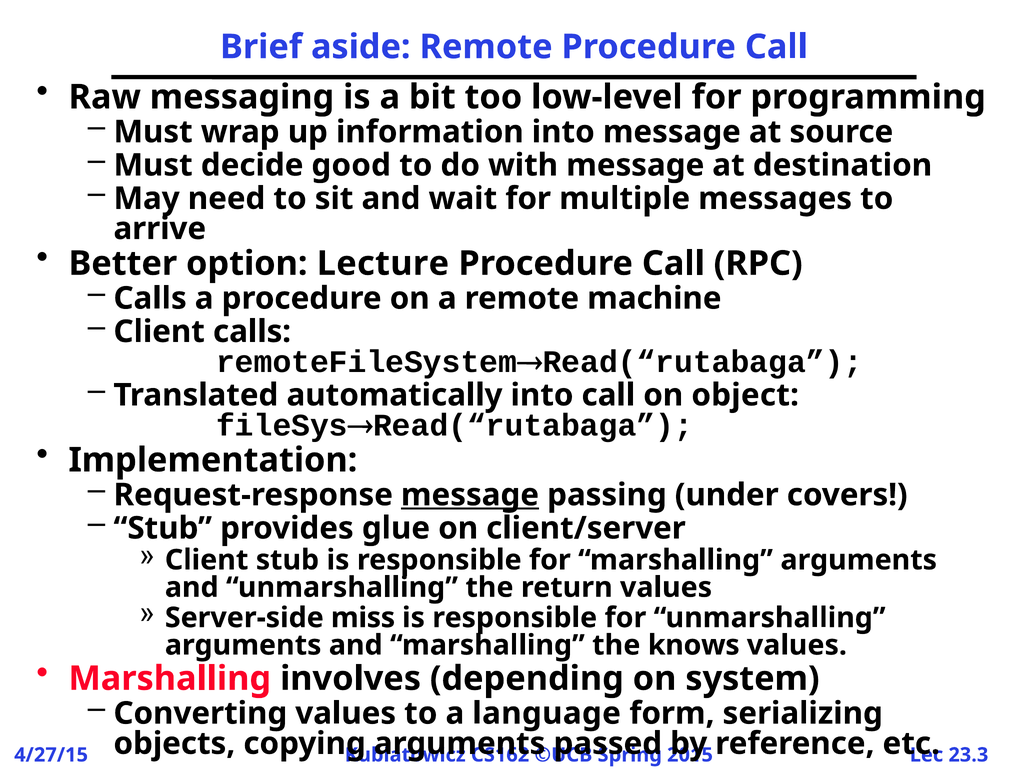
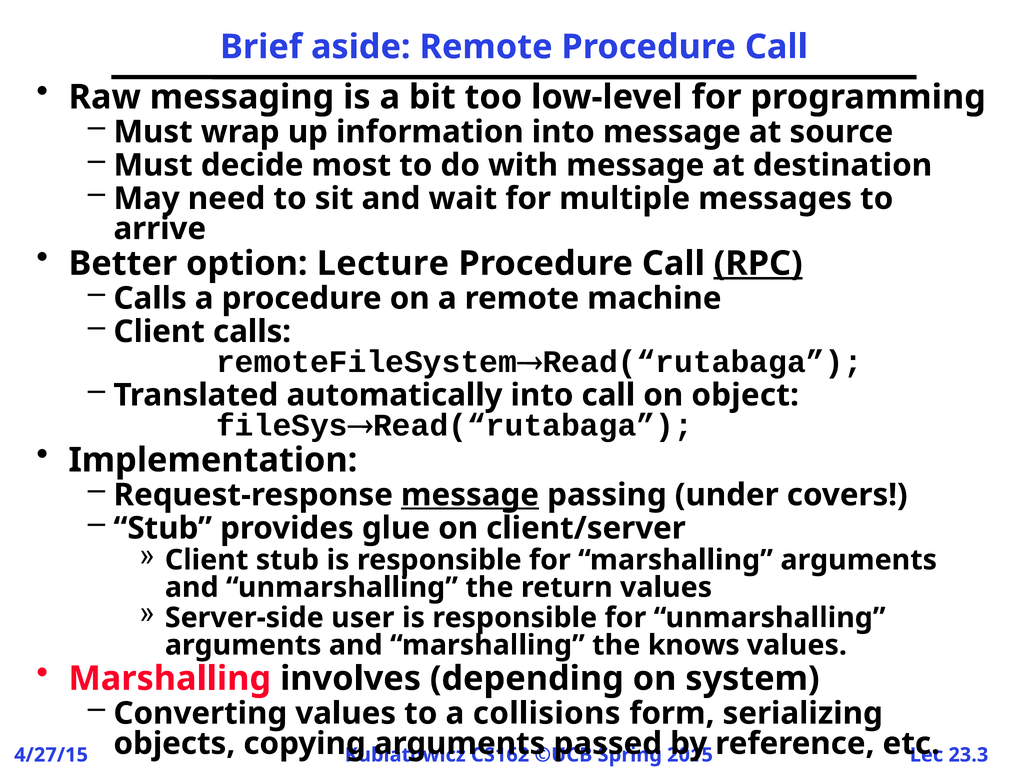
good: good -> most (351, 165)
RPC underline: none -> present (758, 263)
miss: miss -> user (363, 618)
language: language -> collisions (547, 713)
